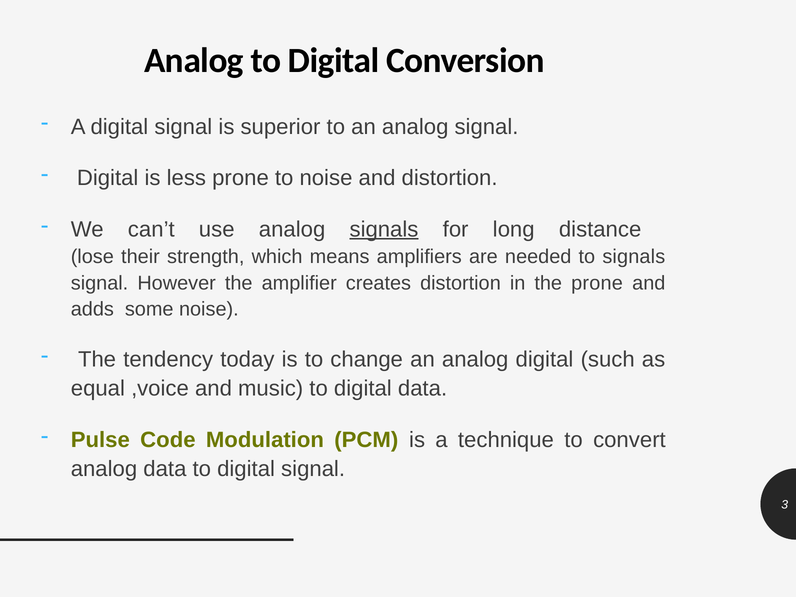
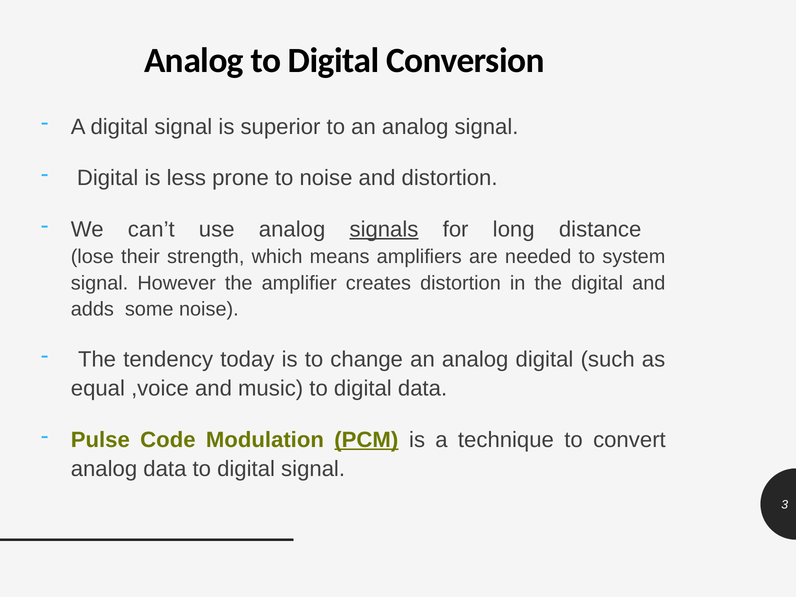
to signals: signals -> system (634, 257)
the prone: prone -> digital (597, 283)
PCM underline: none -> present (366, 440)
